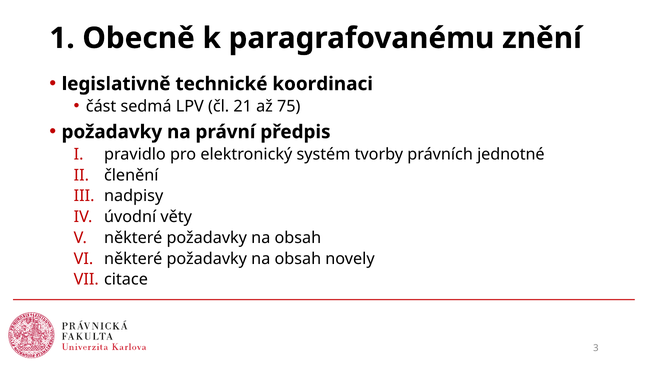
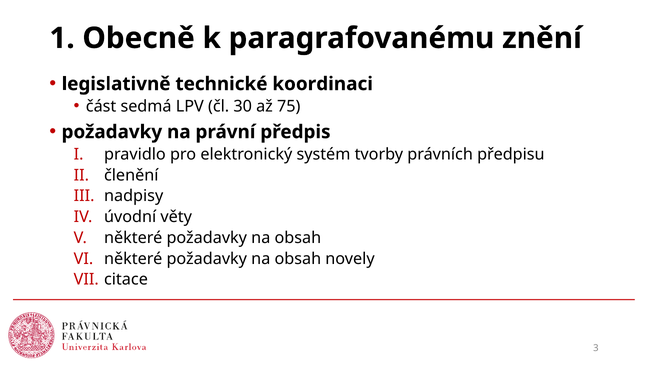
21: 21 -> 30 (243, 106)
jednotné: jednotné -> předpisu (511, 154)
